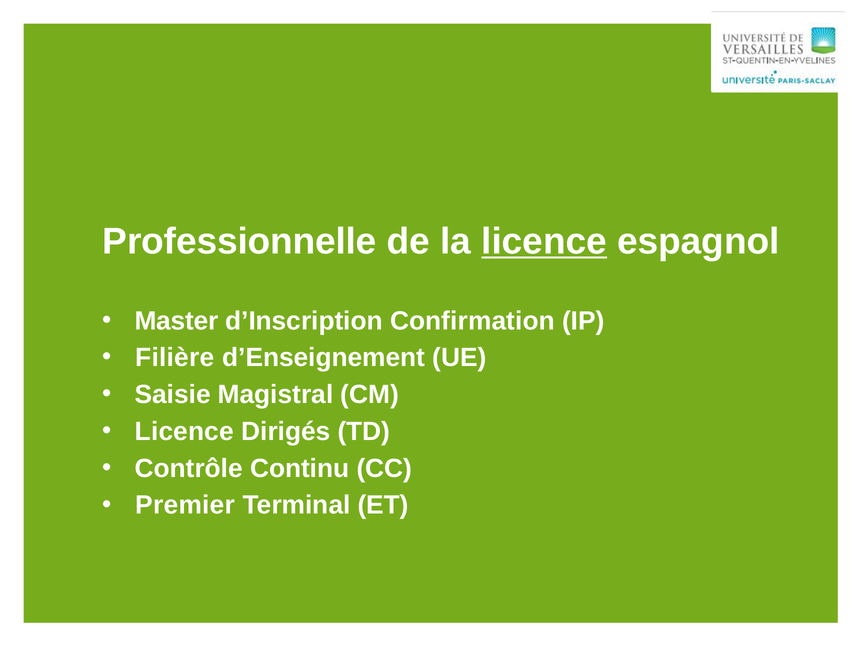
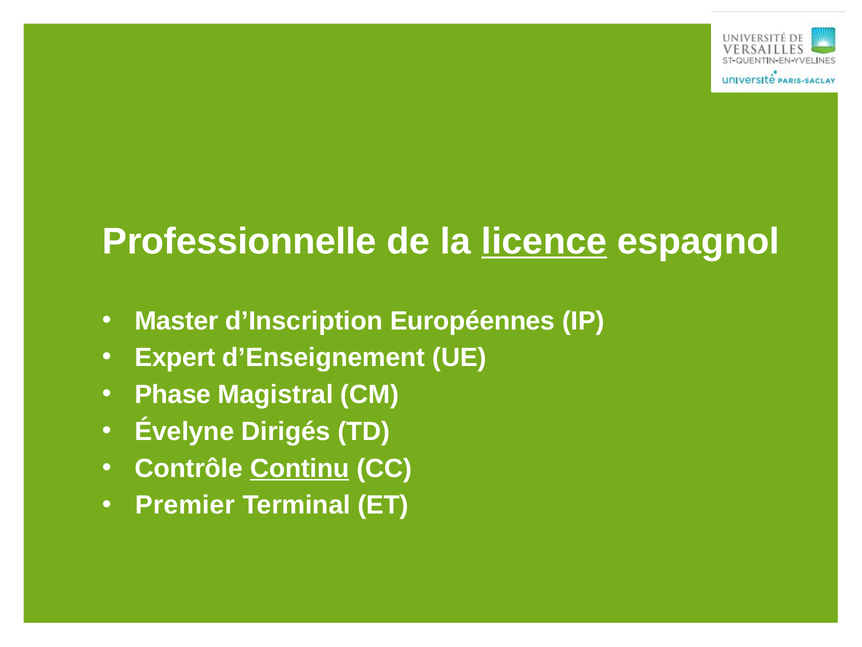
Confirmation: Confirmation -> Européennes (473, 321)
Filière: Filière -> Expert (175, 357)
Saisie: Saisie -> Phase (173, 394)
Licence: Licence -> Évelyne (185, 431)
Continu underline: none -> present (300, 468)
